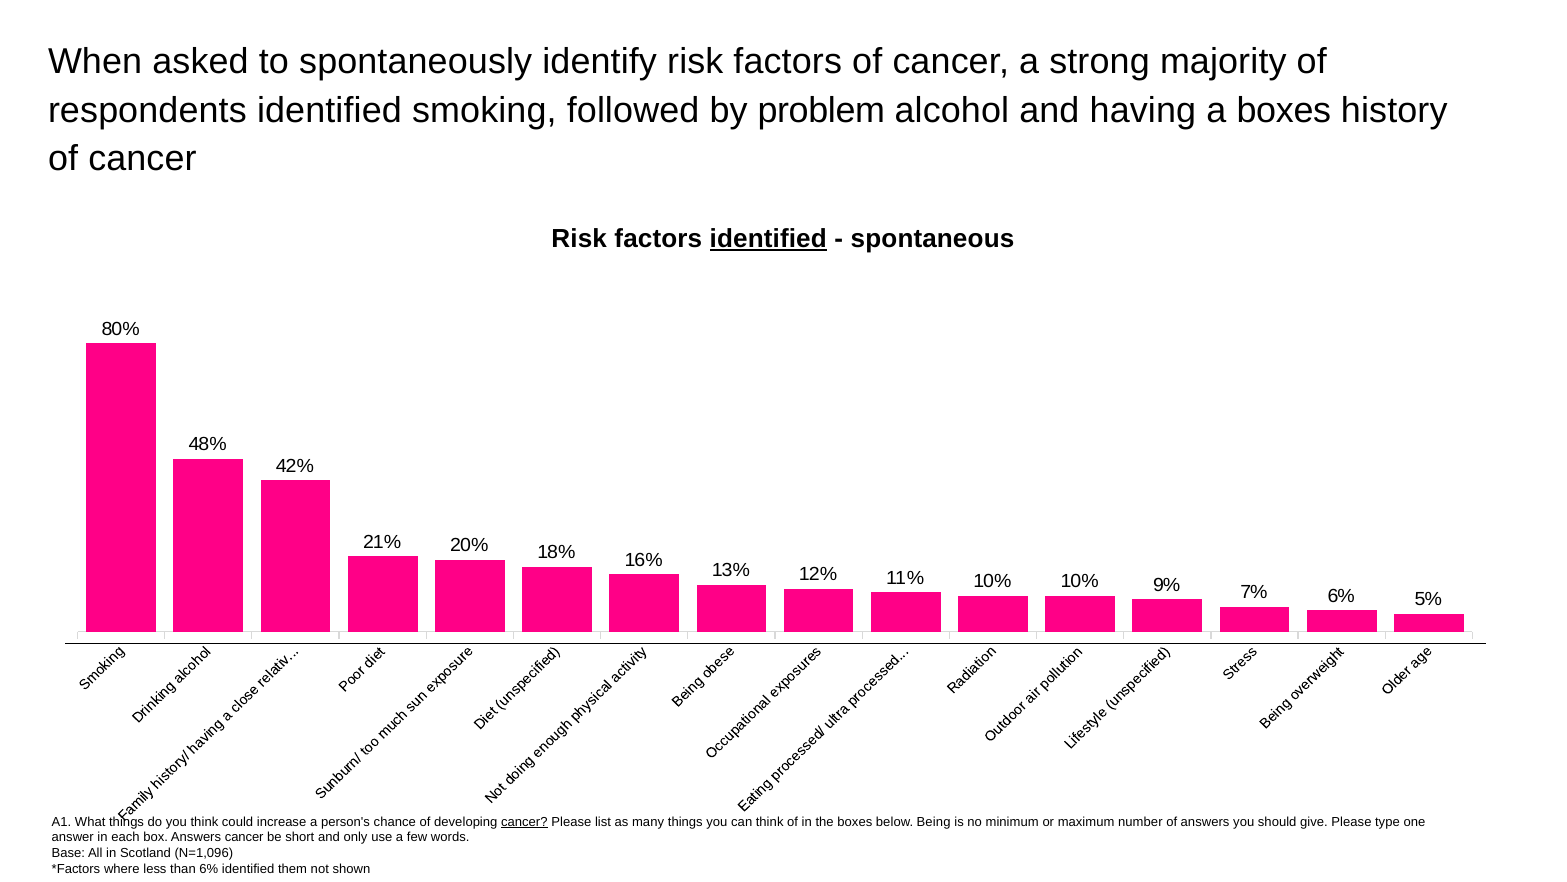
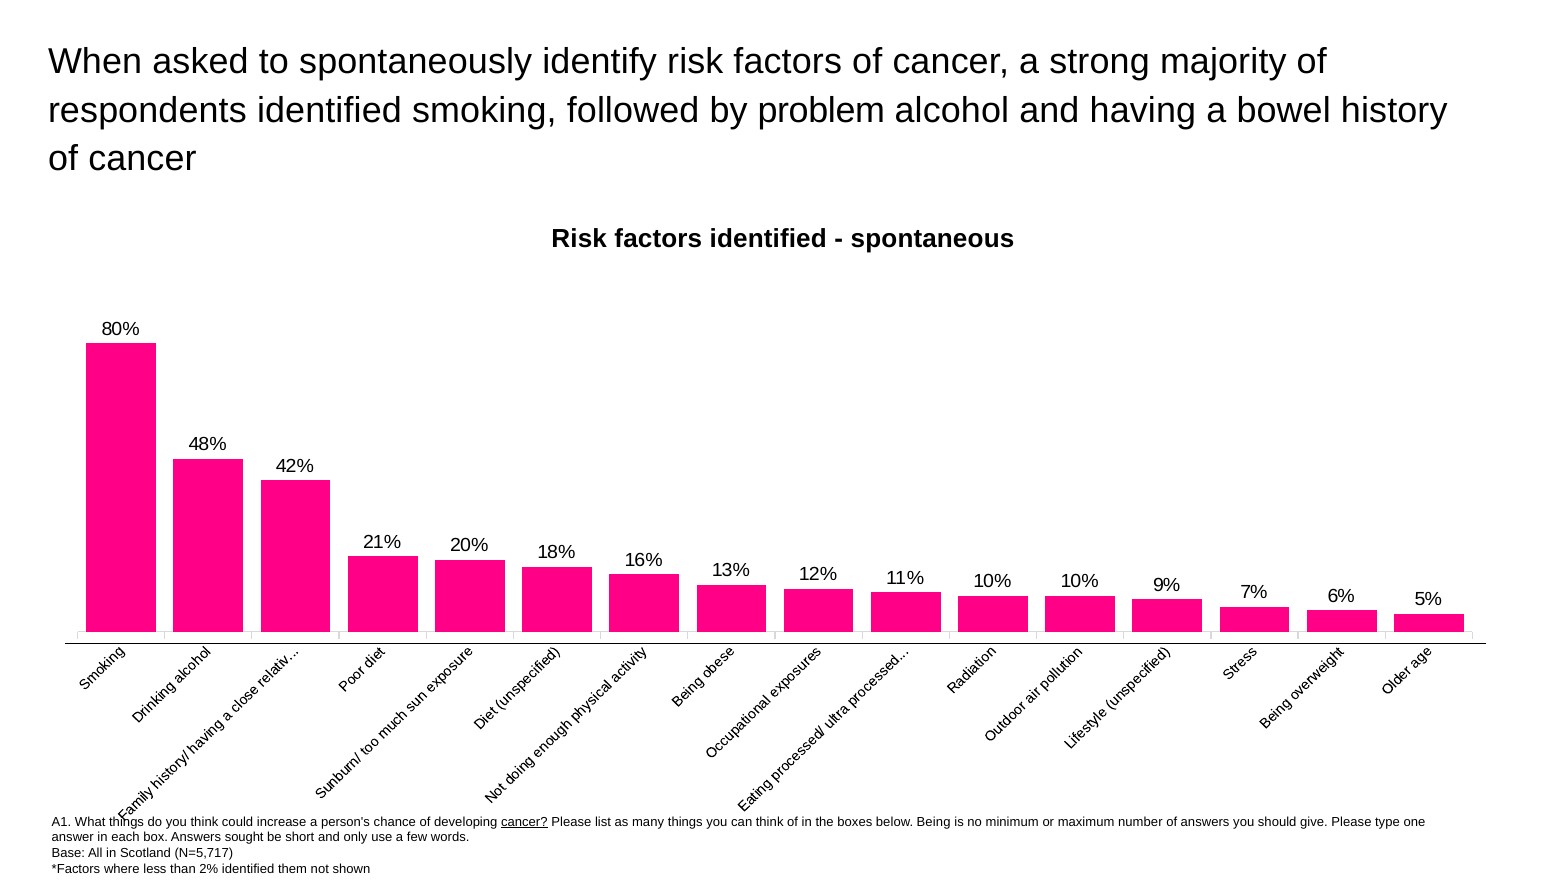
a boxes: boxes -> bowel (1284, 110)
identified underline: present -> none (768, 239)
Answers cancer: cancer -> sought (244, 837)
N=1,096: N=1,096 -> N=5,717 (204, 853)
than 6%: 6% -> 2% (209, 868)
